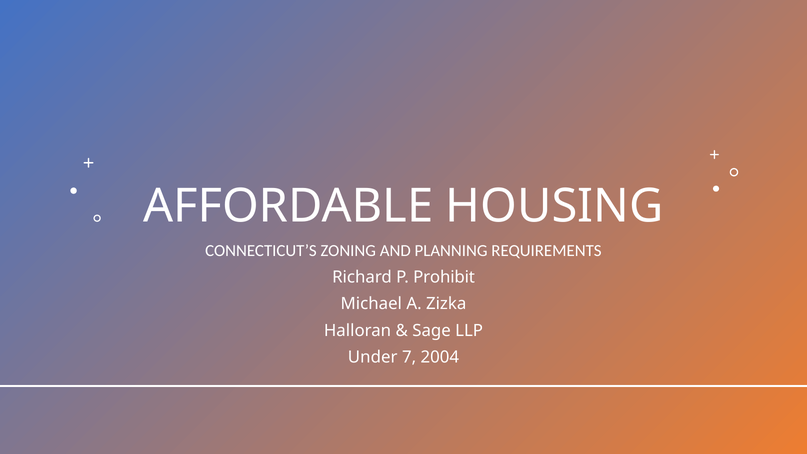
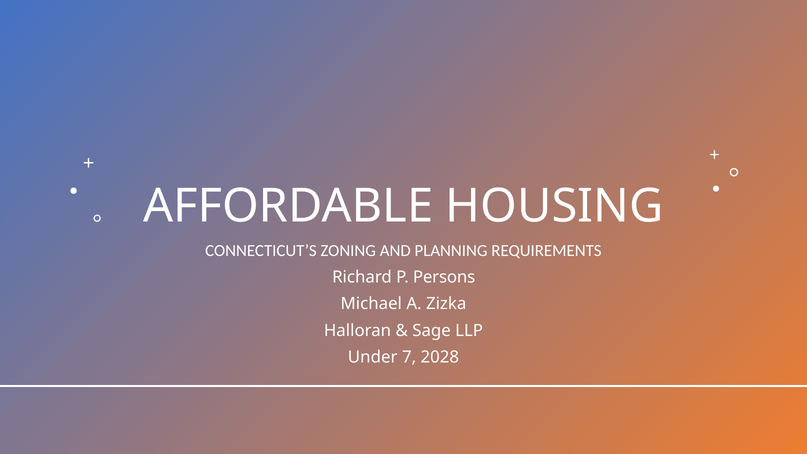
Prohibit: Prohibit -> Persons (444, 277)
2004: 2004 -> 2028 (440, 357)
